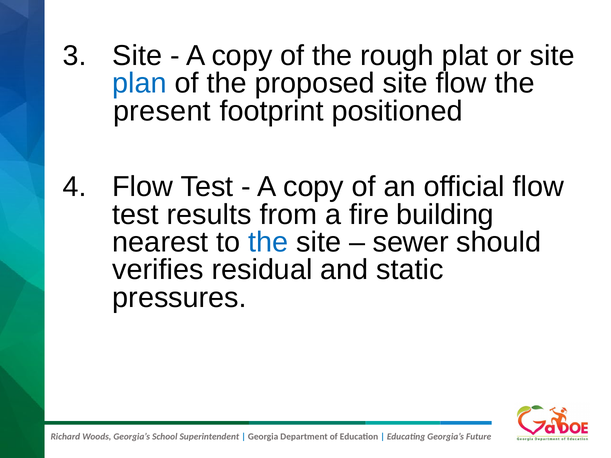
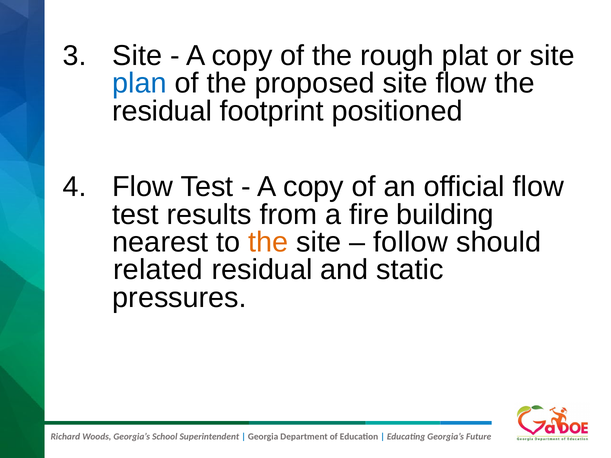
present: present -> residual (162, 111)
the colour: blue -> orange (268, 242)
sewer: sewer -> follow (410, 242)
verifies: verifies -> related (158, 270)
